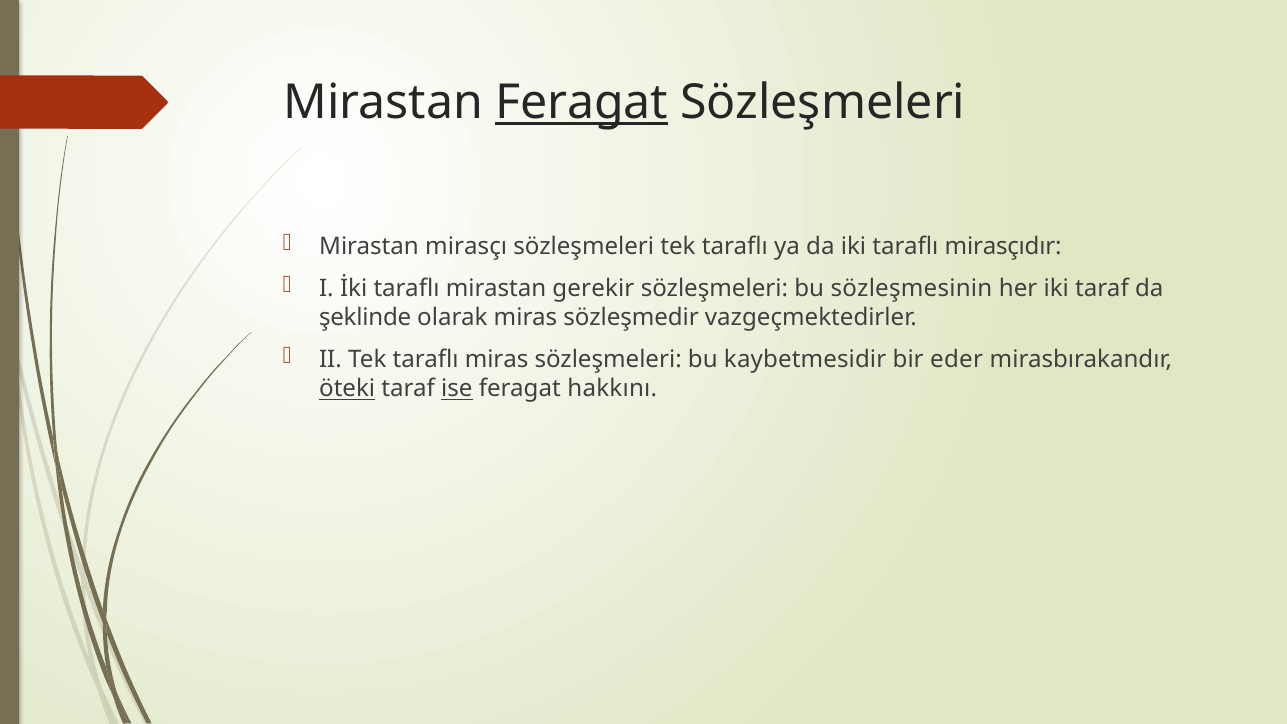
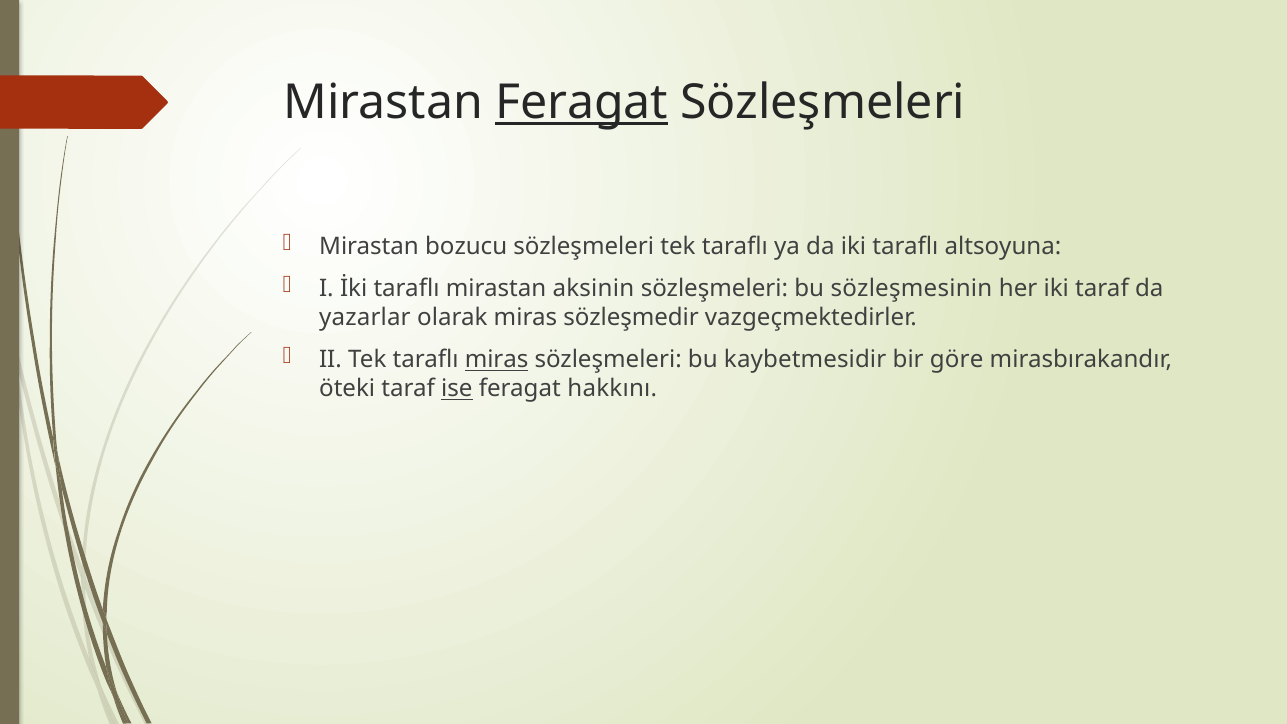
mirasçı: mirasçı -> bozucu (466, 246)
mirasçıdır: mirasçıdır -> altsoyuna (1003, 246)
gerekir: gerekir -> aksinin (593, 289)
şeklinde: şeklinde -> yazarlar (365, 318)
miras underline: none -> present (497, 360)
eder: eder -> göre (957, 360)
öteki underline: present -> none (347, 389)
